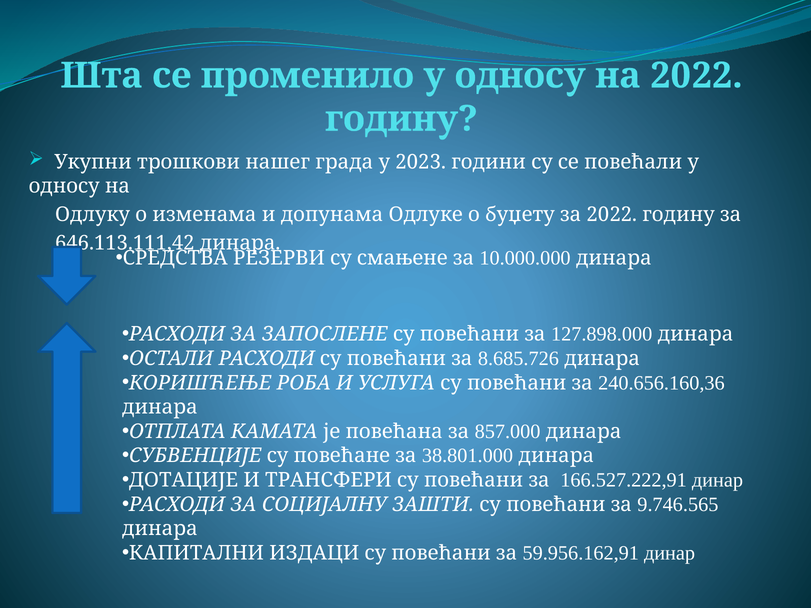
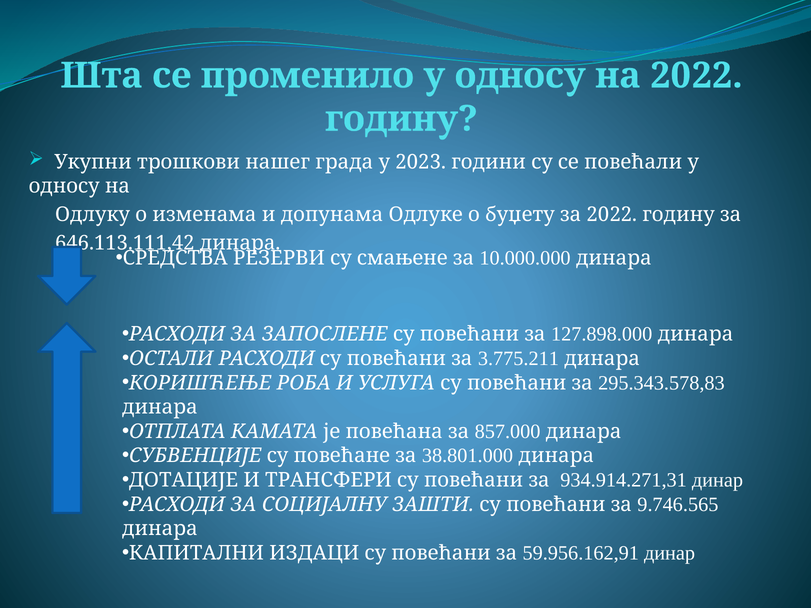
8.685.726: 8.685.726 -> 3.775.211 (518, 359)
240.656.160,36: 240.656.160,36 -> 295.343.578,83 (661, 383)
166.527.222,91: 166.527.222,91 -> 934.914.271,31 (624, 480)
